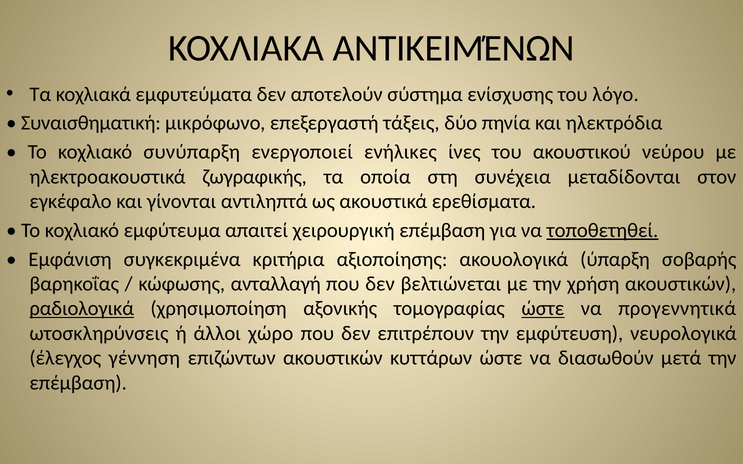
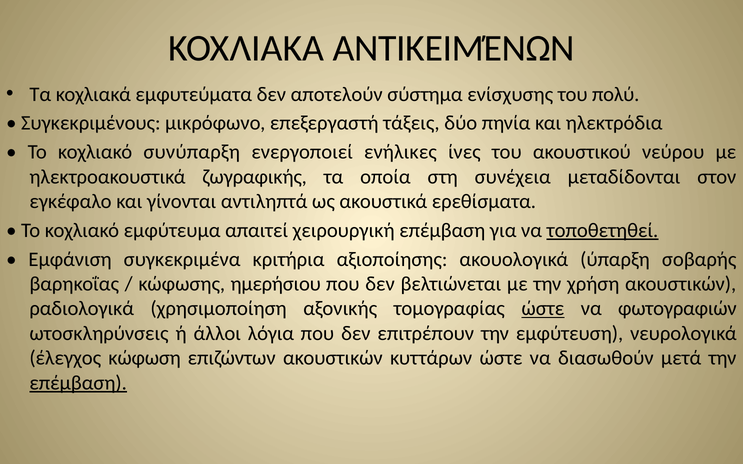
λόγο: λόγο -> πολύ (616, 94)
Συναισθηματική: Συναισθηματική -> Συγκεκριμένους (91, 123)
ανταλλαγή: ανταλλαγή -> ημερήσιου (276, 284)
ραδιολογικά underline: present -> none (82, 309)
προγεννητικά: προγεννητικά -> φωτογραφιών (677, 309)
χώρο: χώρο -> λόγια (271, 333)
γέννηση: γέννηση -> κώφωση (145, 358)
επέμβαση underline: none -> present (78, 383)
